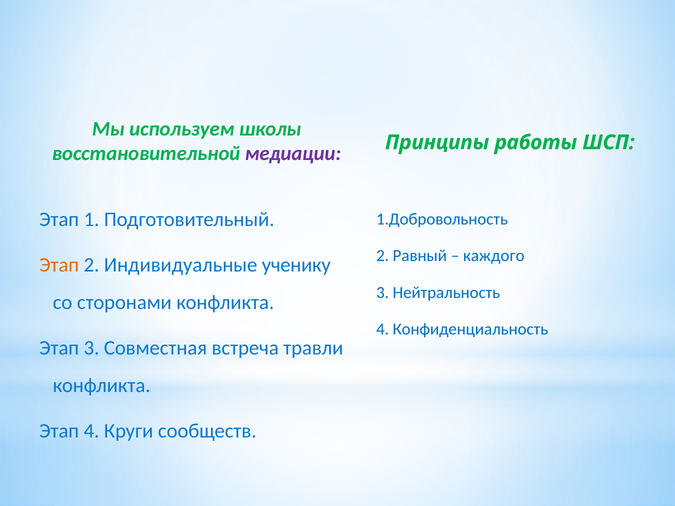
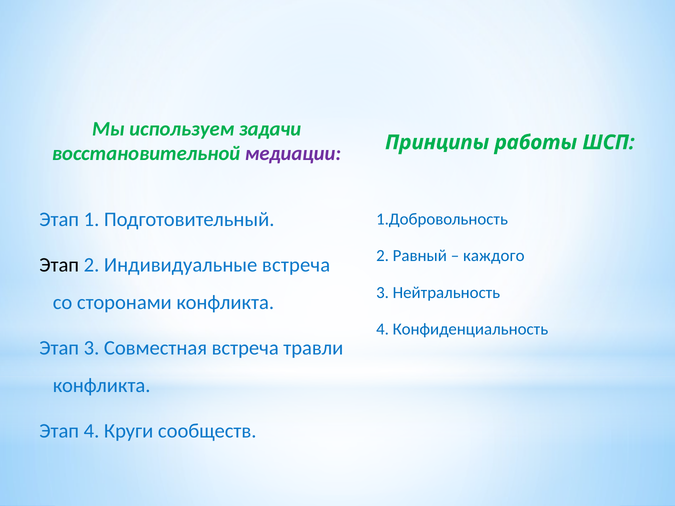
школы: школы -> задачи (270, 129)
Этап colour: orange -> black (59, 265)
Индивидуальные ученику: ученику -> встреча (296, 265)
